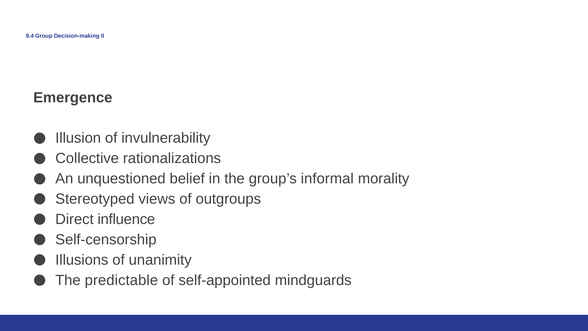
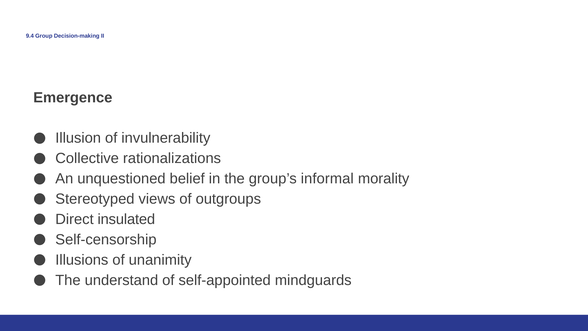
influence: influence -> insulated (126, 219)
predictable: predictable -> understand (121, 280)
